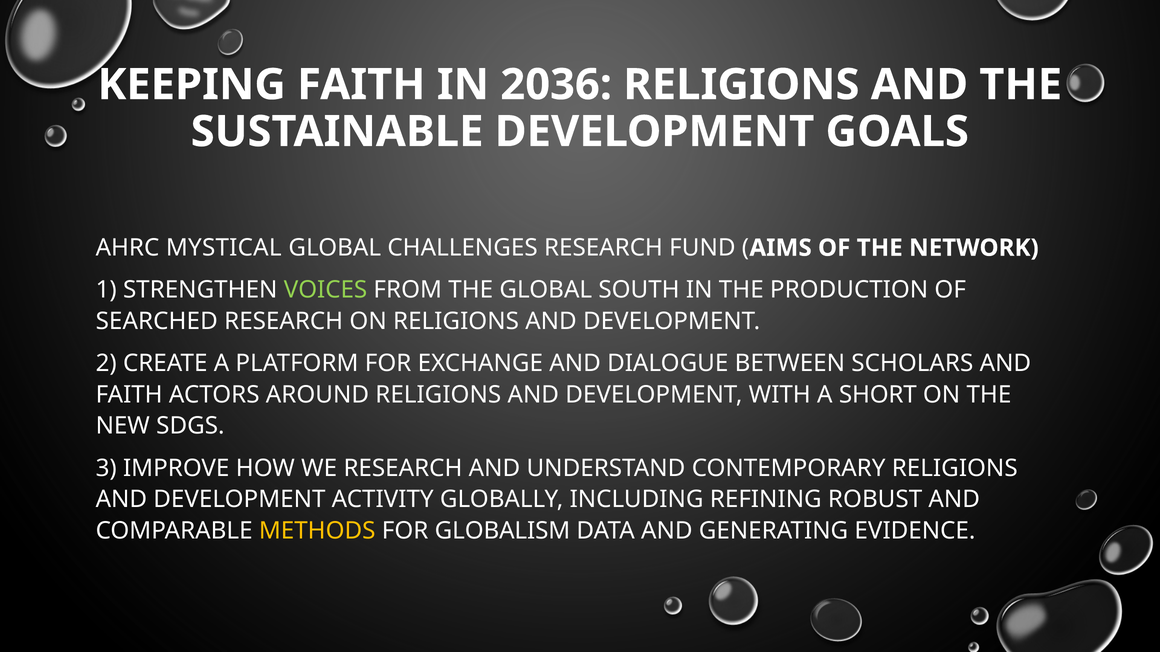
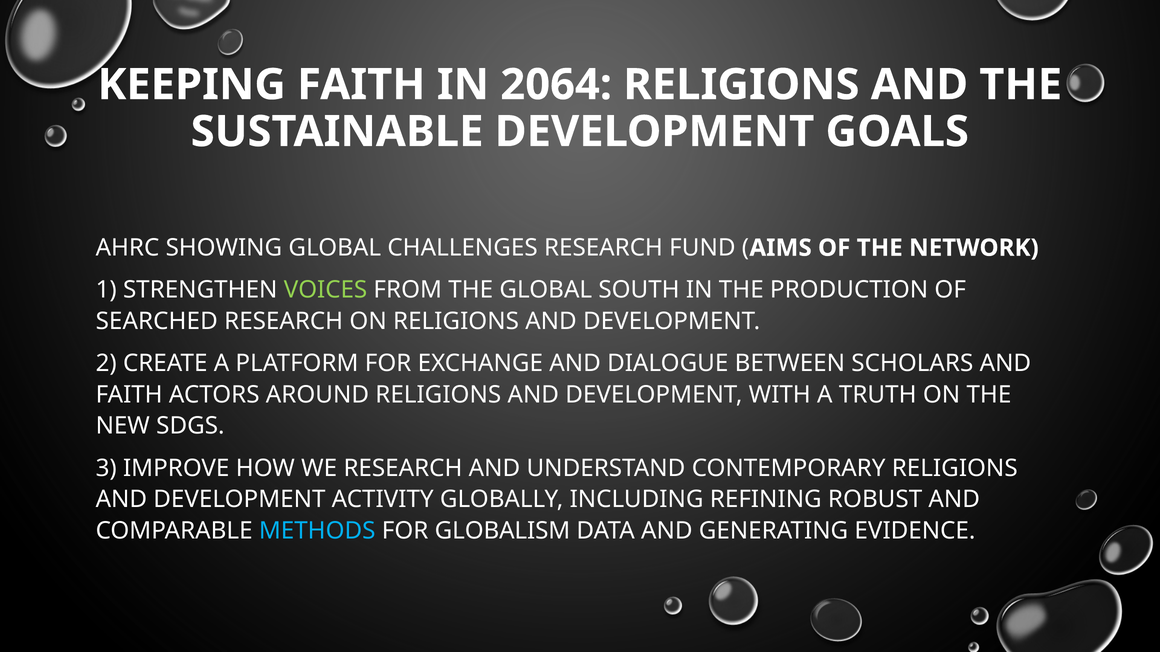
2036: 2036 -> 2064 (556, 85)
MYSTICAL: MYSTICAL -> SHOWING (224, 248)
SHORT: SHORT -> TRUTH (878, 395)
METHODS colour: yellow -> light blue (317, 531)
